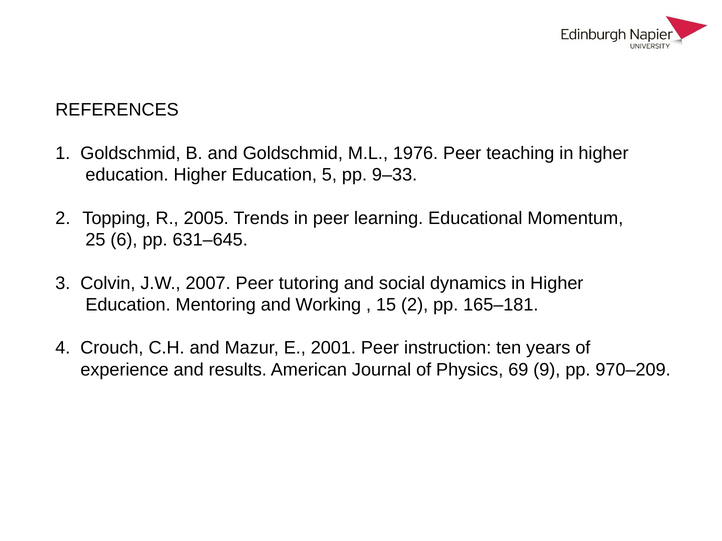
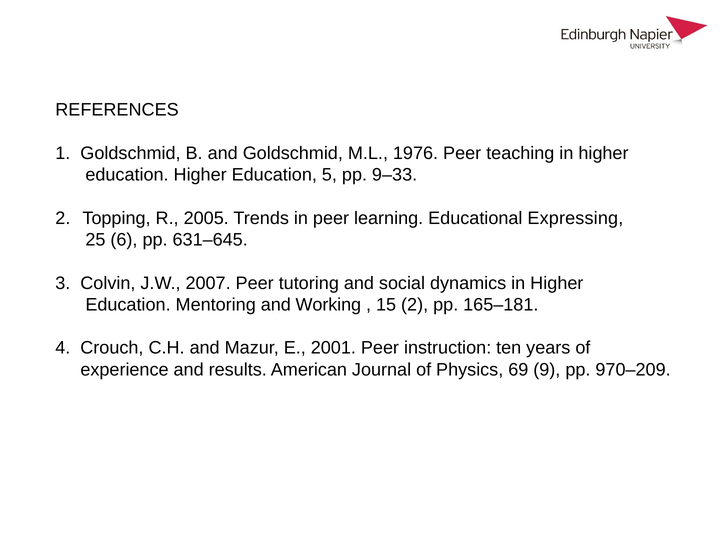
Momentum: Momentum -> Expressing (575, 218)
